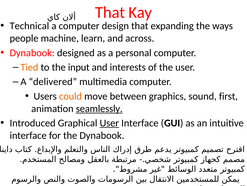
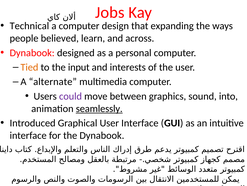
That: That -> Jobs (110, 12)
machine: machine -> believed (60, 38)
delivered: delivered -> alternate (53, 81)
could colour: orange -> purple (70, 96)
first: first -> into (228, 96)
User underline: present -> none (109, 123)
